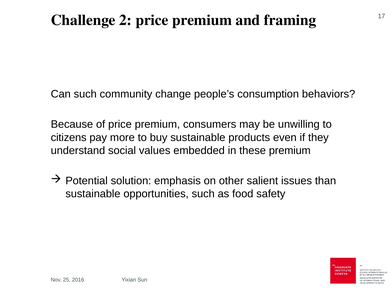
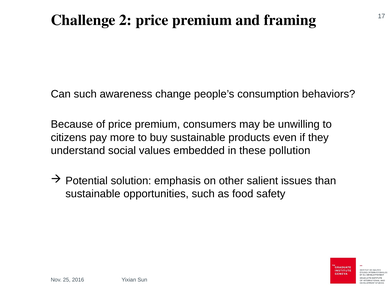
community: community -> awareness (126, 94)
these premium: premium -> pollution (290, 151)
